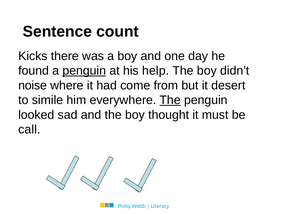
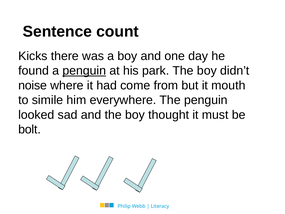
help: help -> park (156, 71)
desert: desert -> mouth (228, 85)
The underline: present -> none (170, 100)
call: call -> bolt (30, 129)
